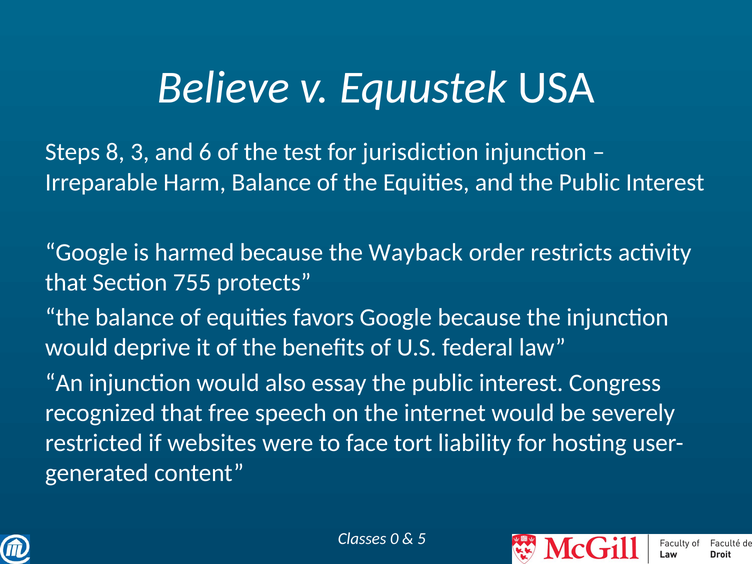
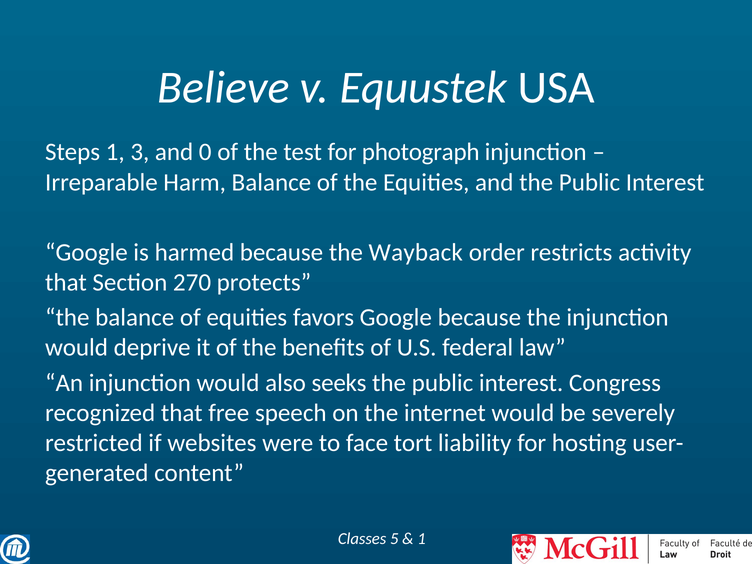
Steps 8: 8 -> 1 (115, 152)
6: 6 -> 0 (205, 152)
jurisdiction: jurisdiction -> photograph (421, 152)
755: 755 -> 270 (192, 282)
essay: essay -> seeks (339, 383)
0: 0 -> 5 (394, 539)
5: 5 -> 1 (422, 539)
